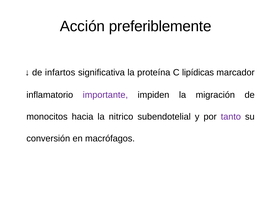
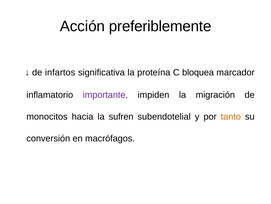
lipídicas: lipídicas -> bloquea (198, 72)
nitrico: nitrico -> sufren (121, 116)
tanto colour: purple -> orange (231, 116)
